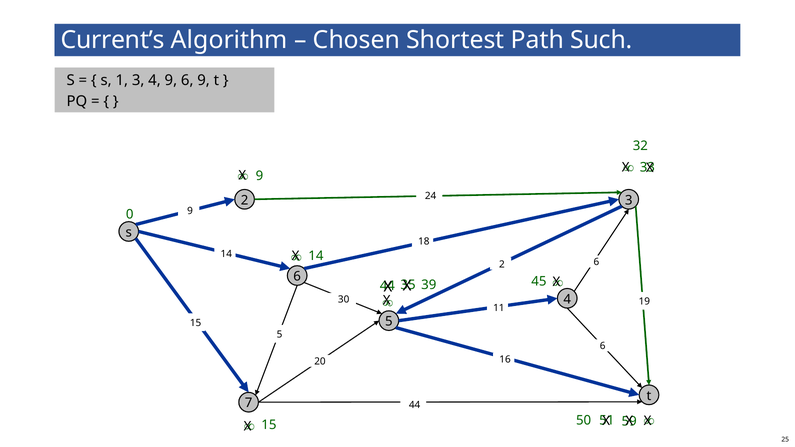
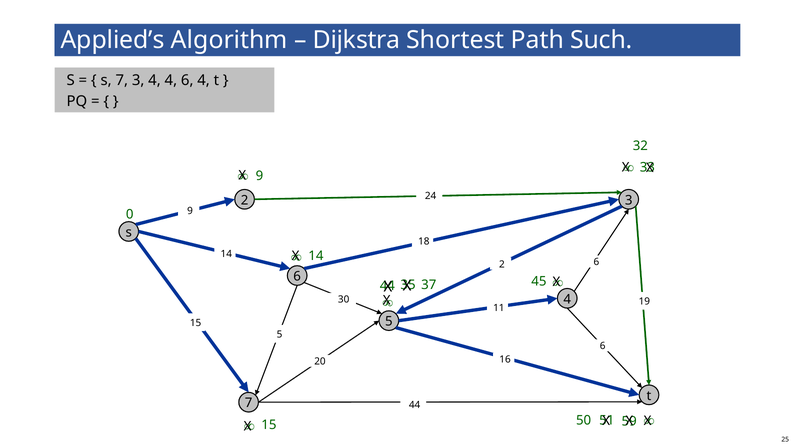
Current’s: Current’s -> Applied’s (113, 40)
Chosen: Chosen -> Dijkstra (357, 40)
s 1: 1 -> 7 (122, 81)
4 9: 9 -> 4 (171, 81)
6 9: 9 -> 4 (204, 81)
39: 39 -> 37 (429, 285)
